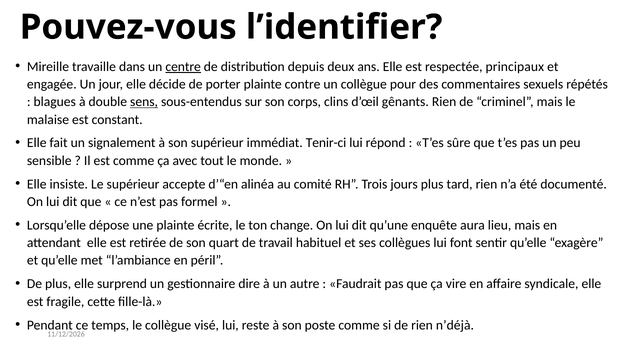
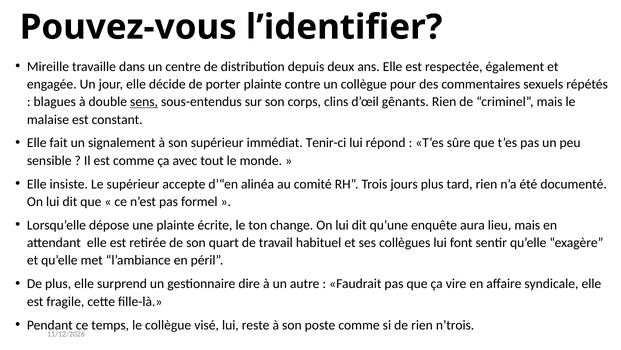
centre underline: present -> none (183, 66)
principaux: principaux -> également (515, 66)
n’déjà: n’déjà -> n’trois (455, 324)
